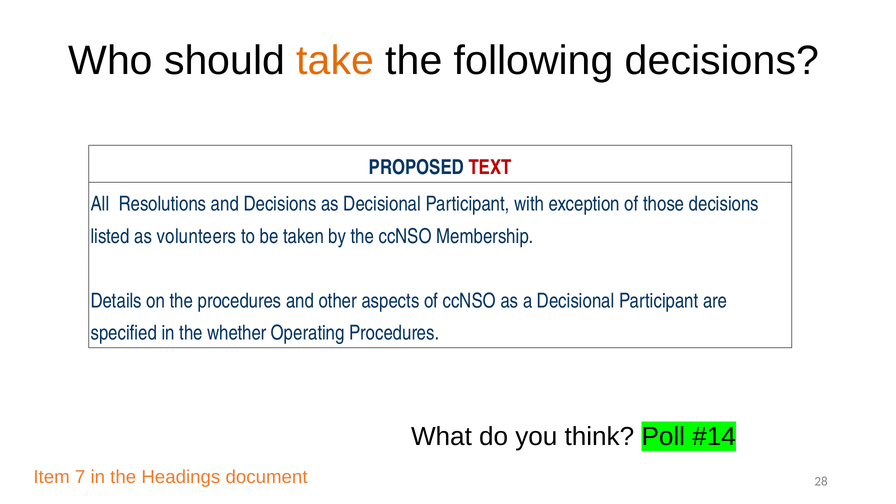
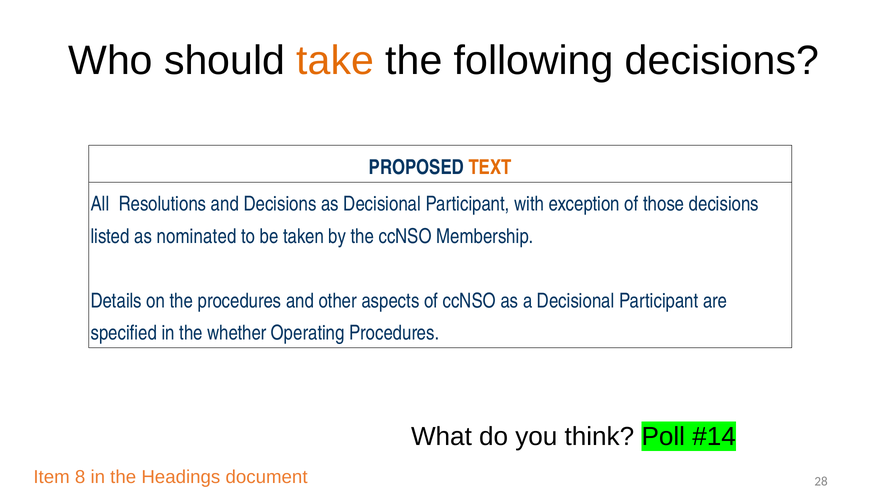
TEXT colour: red -> orange (490, 167)
volunteers: volunteers -> nominated (197, 236)
7: 7 -> 8 (80, 477)
